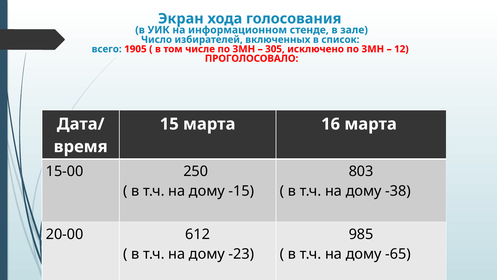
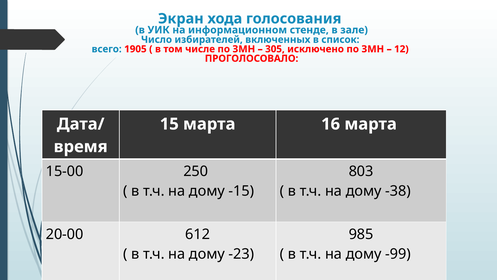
-65: -65 -> -99 (398, 254)
